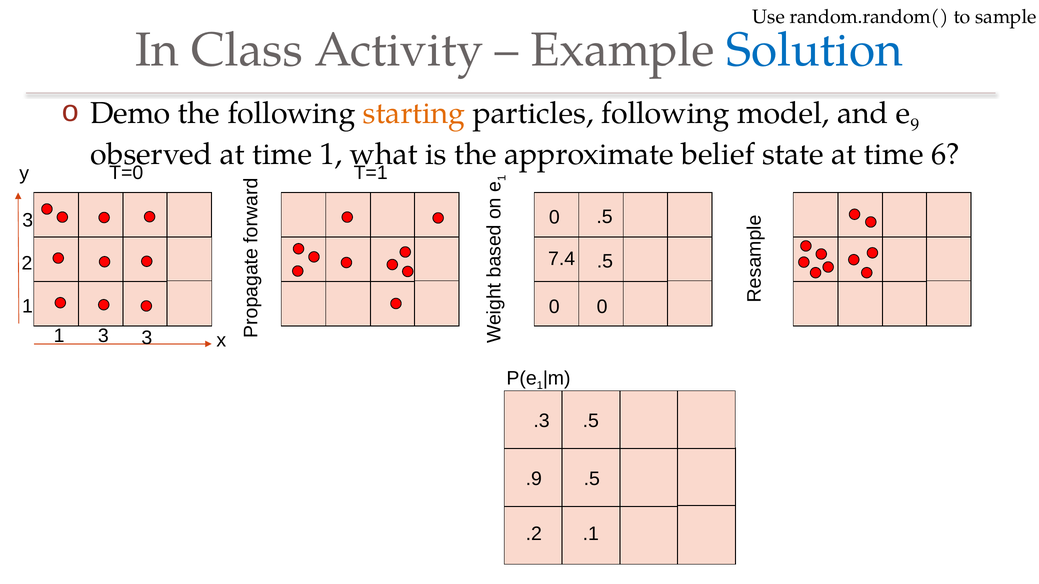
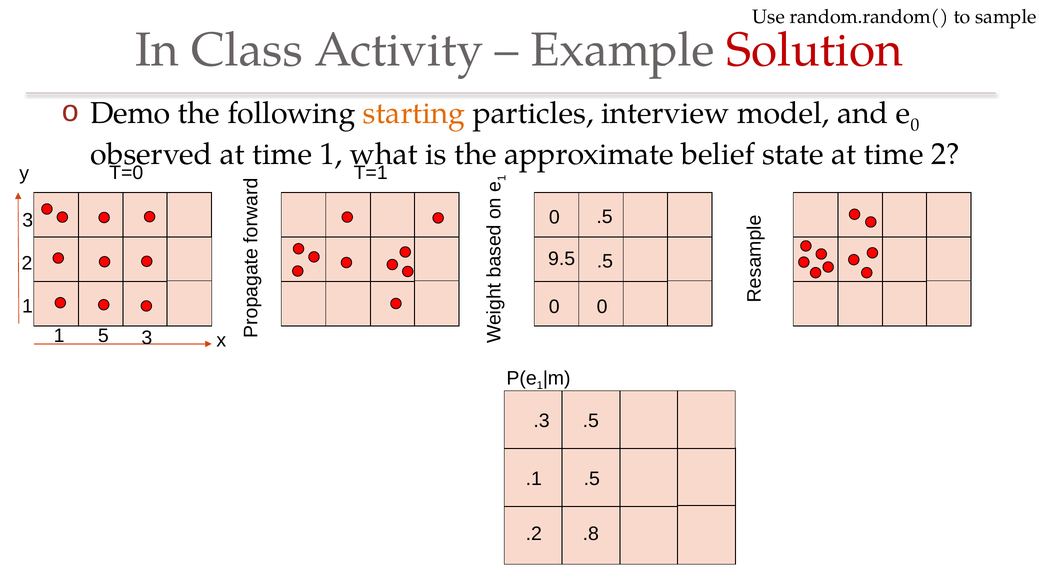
Solution colour: blue -> red (815, 50)
particles following: following -> interview (665, 113)
9: 9 -> 0 (915, 125)
time 6: 6 -> 2 (946, 154)
7.4: 7.4 -> 9.5 (562, 259)
1 3: 3 -> 5 (103, 336)
.9: .9 -> .1 (534, 479)
.1: .1 -> .8 (591, 534)
